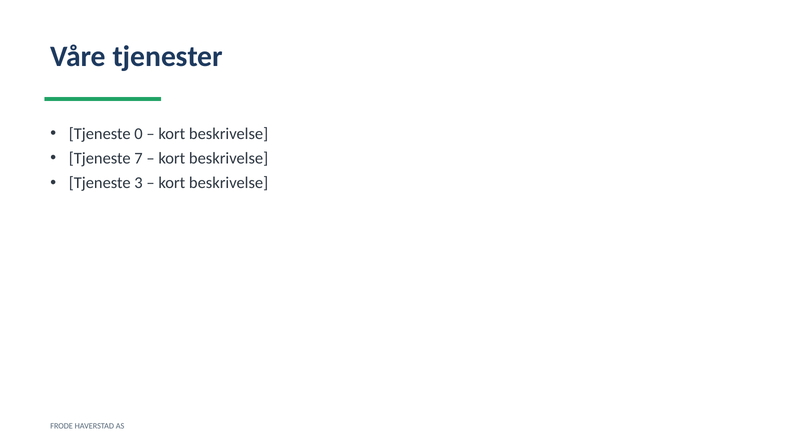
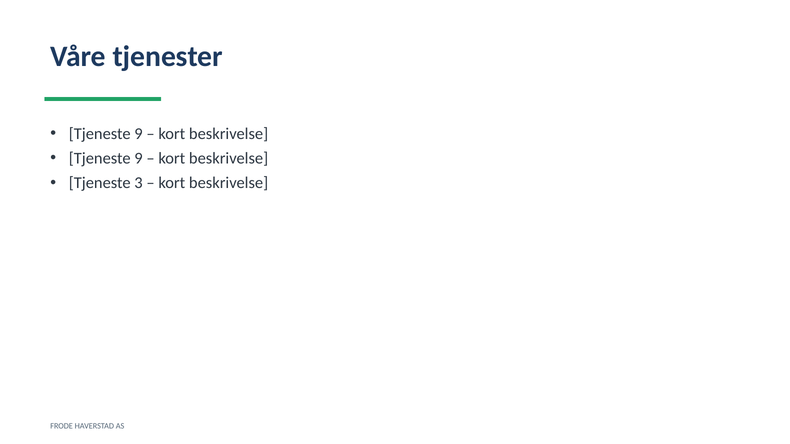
0: 0 -> 9 (139, 134)
7: 7 -> 9 (139, 159)
